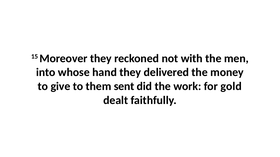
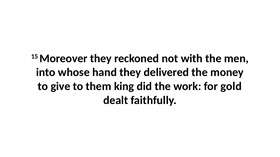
sent: sent -> king (124, 87)
